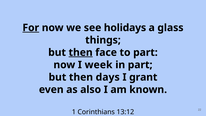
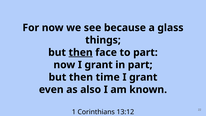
For underline: present -> none (31, 28)
holidays: holidays -> because (125, 28)
now I week: week -> grant (99, 65)
days: days -> time (108, 77)
